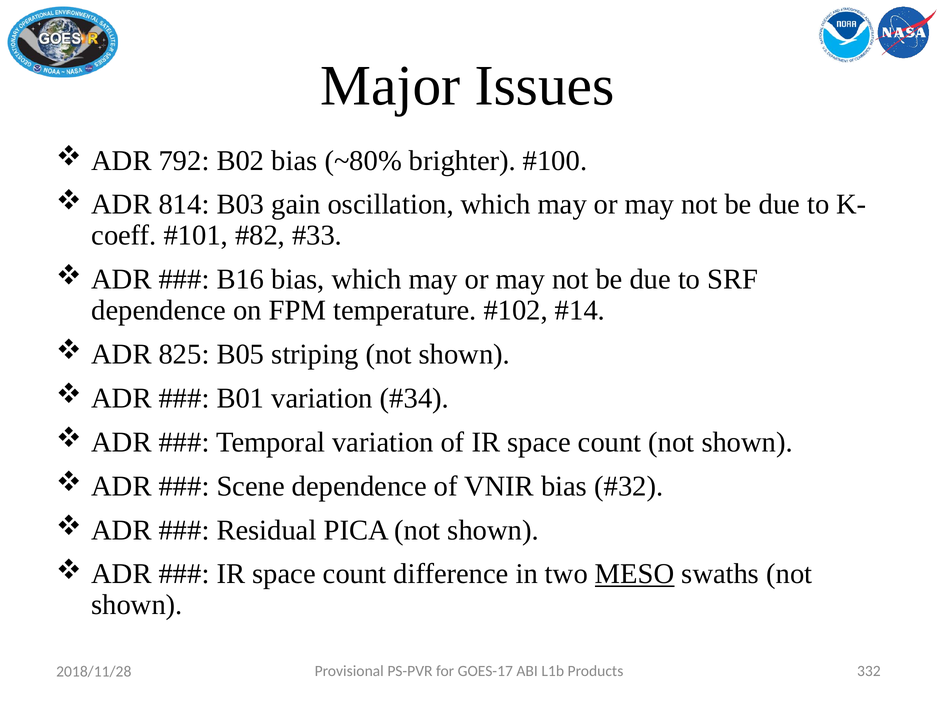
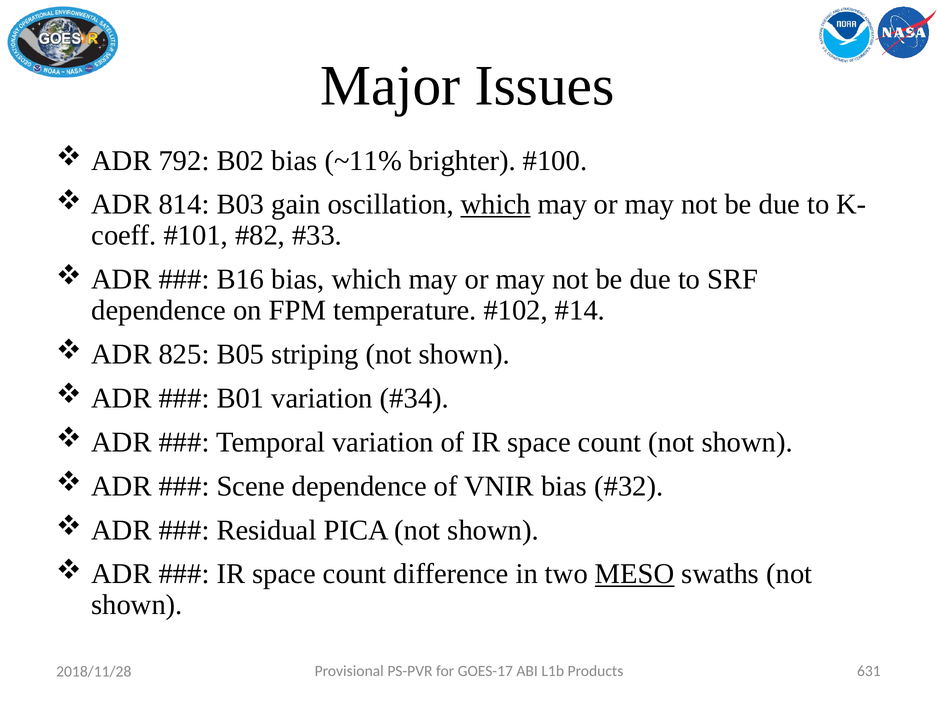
~80%: ~80% -> ~11% (363, 161)
which underline: none -> present (496, 204)
332: 332 -> 631 (869, 671)
